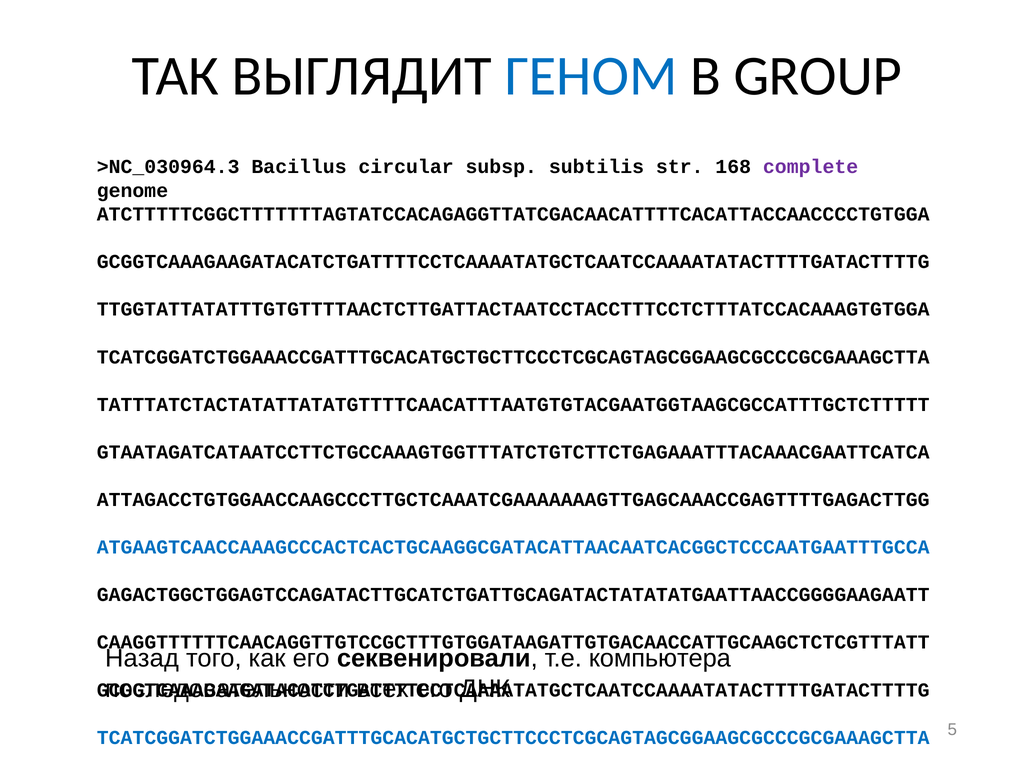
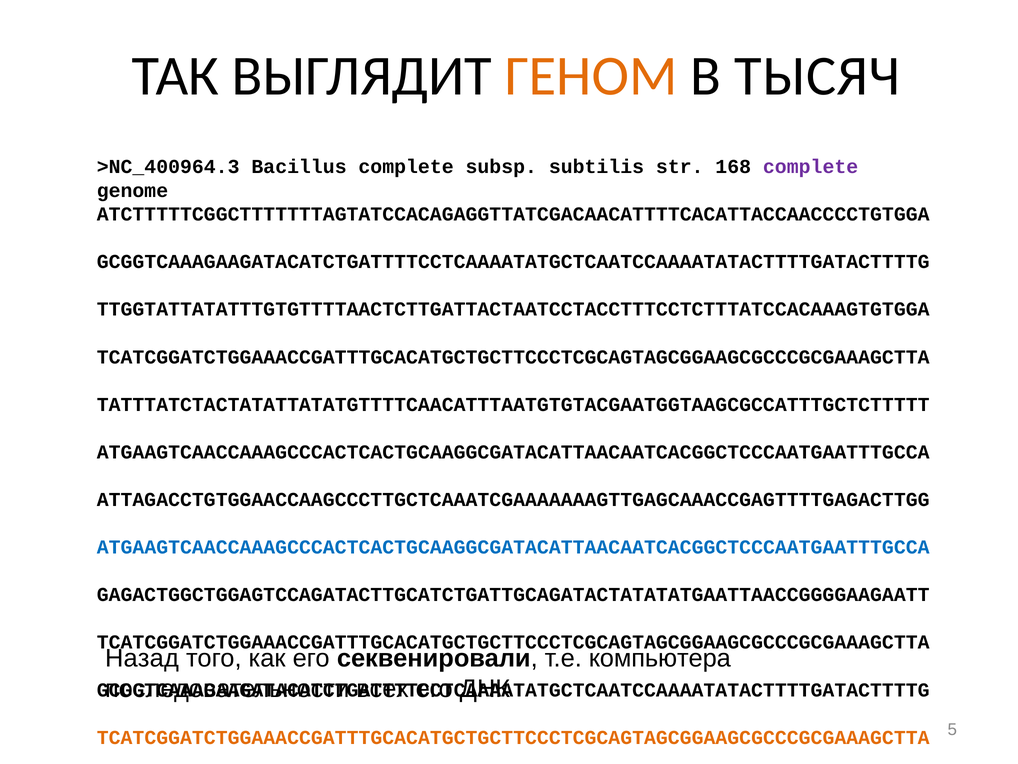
ГЕНОМ colour: blue -> orange (591, 76)
GROUP: GROUP -> ТЫСЯЧ (817, 76)
>NC_030964.3: >NC_030964.3 -> >NC_400964.3 (168, 167)
Bacillus circular: circular -> complete (406, 167)
GTAATAGATCATAATCCTTCTGCCAAAGTGGTTTATCTGTCTTCTGAGAAATTTACAAACGAATTCATCA: GTAATAGATCATAATCCTTCTGCCAAAGTGGTTTATCTGTCTTCTGAGAAATTTACAAACGAATTCATCA -> ATGAAGTCAACCAAAGCCCACTCACTGCAAGGCGATACATTAACAATCACGGCTCCCAATGAATTTGCCA (513, 452)
CAAGGTTTTTTCAACAGGTTGTCCGCTTTGTGGATAAGATTGTGACAACCATTGCAAGCTCTCGTTTATT: CAAGGTTTTTTCAACAGGTTGTCCGCTTTGTGGATAAGATTGTGACAACCATTGCAAGCTCTCGTTTATT -> TCATCGGATCTGGAAACCGATTTGCACATGCTGCTTCCCTCGCAGTAGCGGAAGCGCCCGCGAAAGCTTA (513, 642)
TCATCGGATCTGGAAACCGATTTGCACATGCTGCTTCCCTCGCAGTAGCGGAAGCGCCCGCGAAAGCTTA colour: blue -> orange (513, 737)
